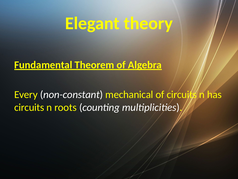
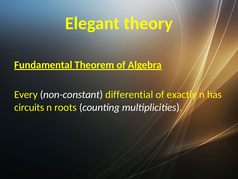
mechanical: mechanical -> differential (129, 94)
of circuits: circuits -> exactly (182, 94)
